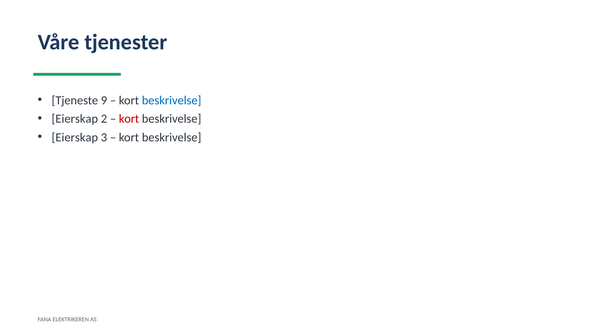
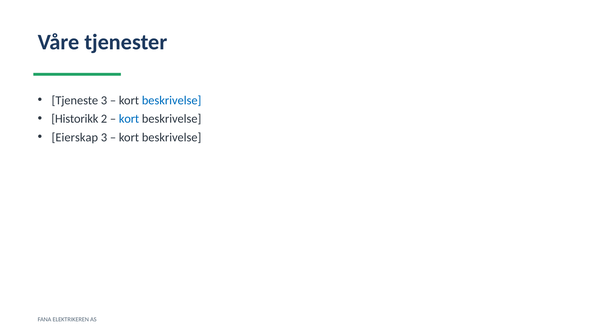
Tjeneste 9: 9 -> 3 (104, 100)
Eierskap: Eierskap -> Historikk (75, 119)
kort colour: red -> blue (129, 119)
